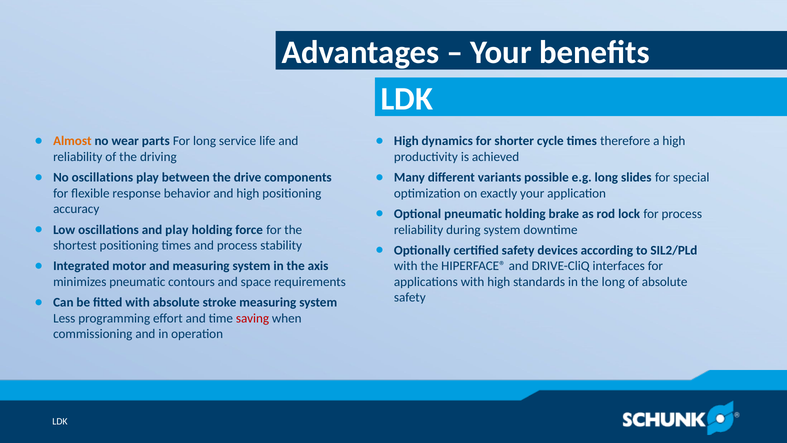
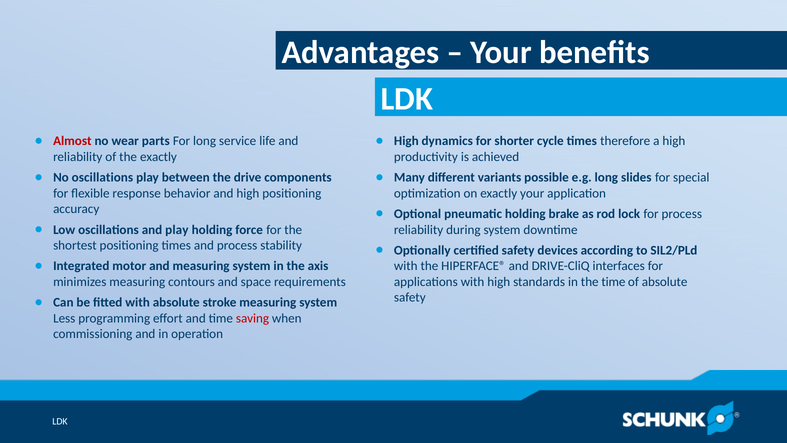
Almost colour: orange -> red (72, 141)
the driving: driving -> exactly (158, 157)
minimizes pneumatic: pneumatic -> measuring (137, 282)
the long: long -> time (613, 282)
